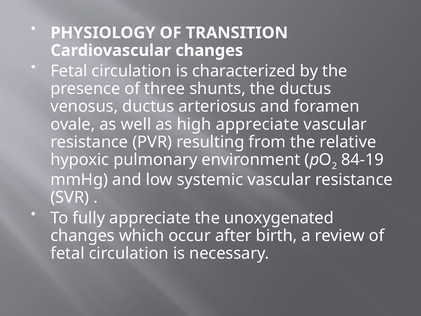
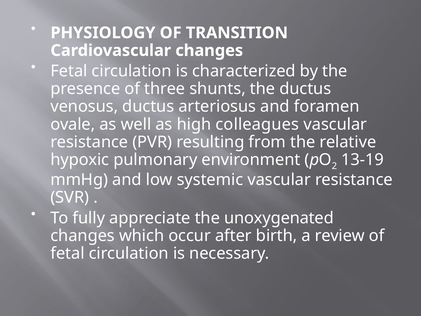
high appreciate: appreciate -> colleagues (257, 124)
84-19: 84-19 -> 13-19 (363, 160)
